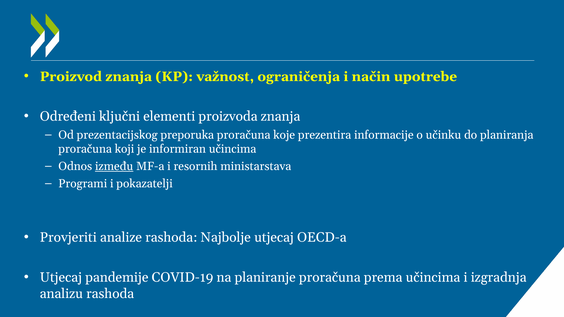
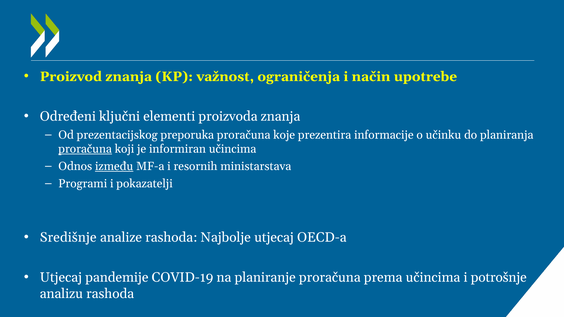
proračuna underline: none -> present (85, 149)
Provjeriti: Provjeriti -> Središnje (68, 238)
izgradnja: izgradnja -> potrošnje (499, 278)
